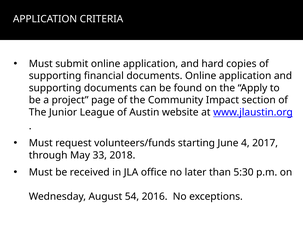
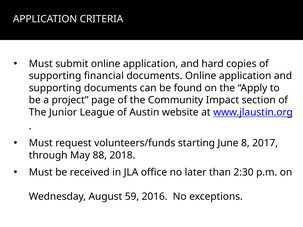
4: 4 -> 8 (245, 143)
33: 33 -> 88 (100, 155)
5:30: 5:30 -> 2:30 (244, 173)
54: 54 -> 59 (132, 197)
